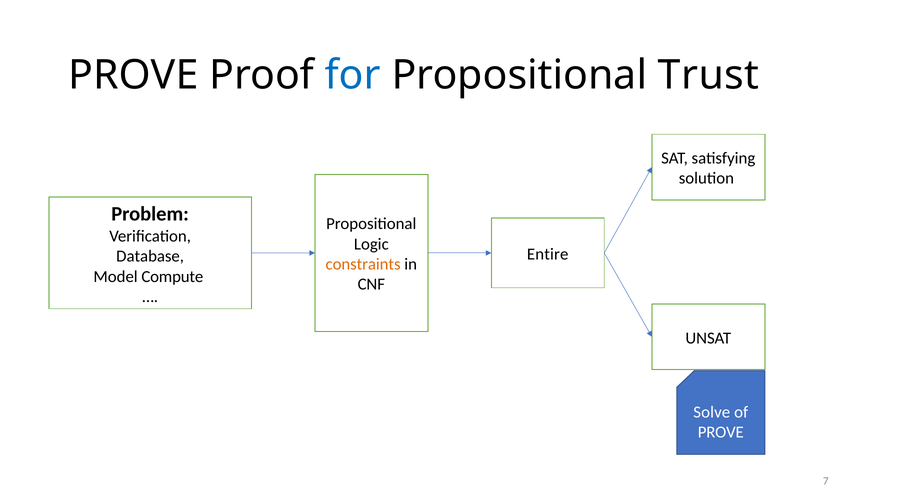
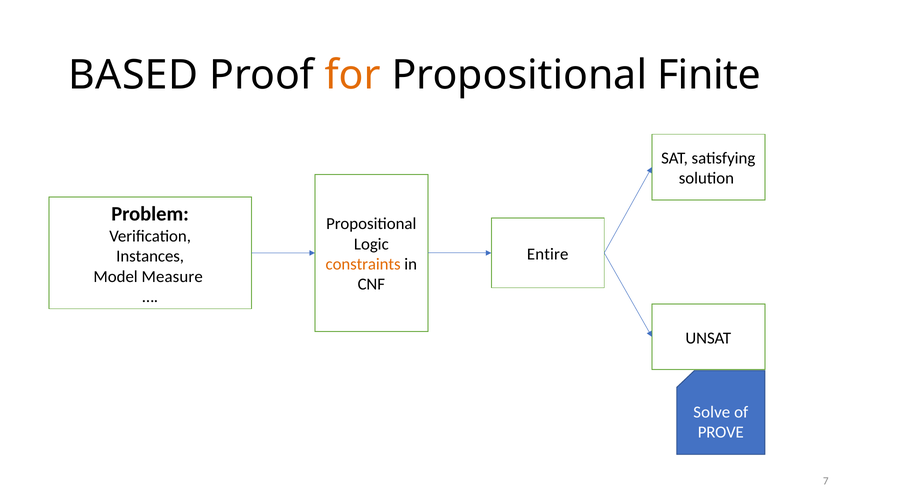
PROVE: PROVE -> BASED (133, 75)
for colour: blue -> orange (353, 75)
Trust: Trust -> Finite (709, 75)
Database: Database -> Instances (150, 257)
Compute: Compute -> Measure (172, 277)
